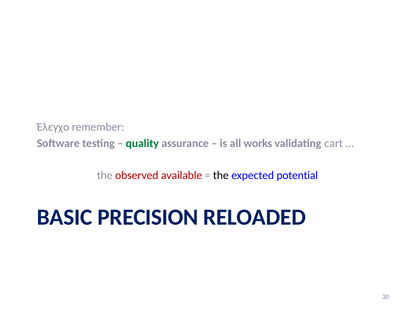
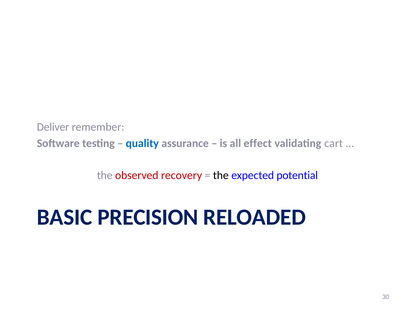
Έλεγχο: Έλεγχο -> Deliver (53, 127)
quality colour: green -> blue (142, 143)
works: works -> effect (258, 143)
available: available -> recovery (182, 175)
